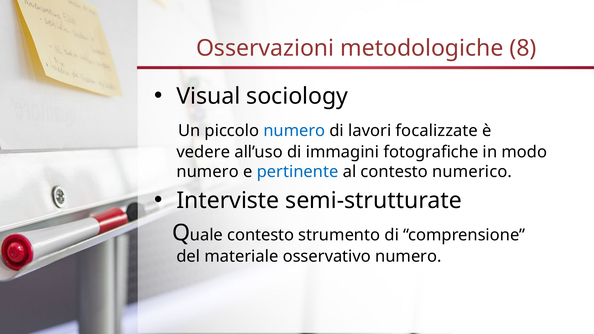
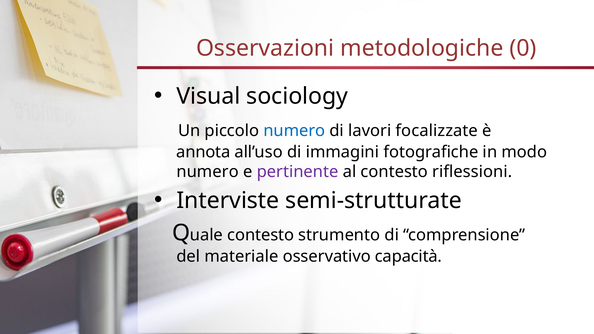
8: 8 -> 0 (523, 48)
vedere: vedere -> annota (203, 152)
pertinente colour: blue -> purple (298, 172)
numerico: numerico -> riflessioni (472, 172)
osservativo numero: numero -> capacità (408, 256)
